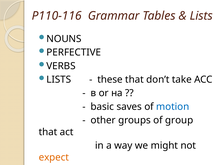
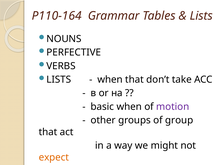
P110-116: P110-116 -> P110-164 (57, 16)
these: these -> when (110, 80)
basic saves: saves -> when (129, 107)
motion colour: blue -> purple (173, 107)
